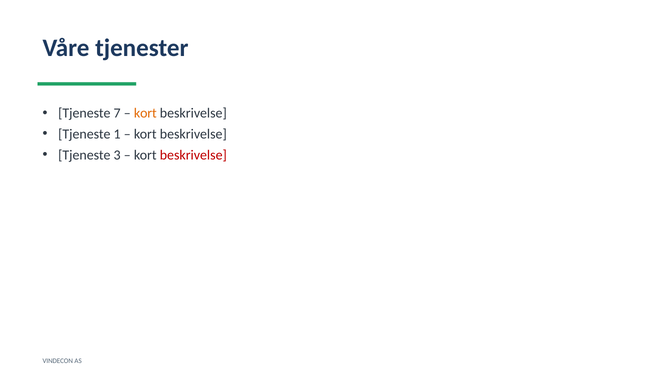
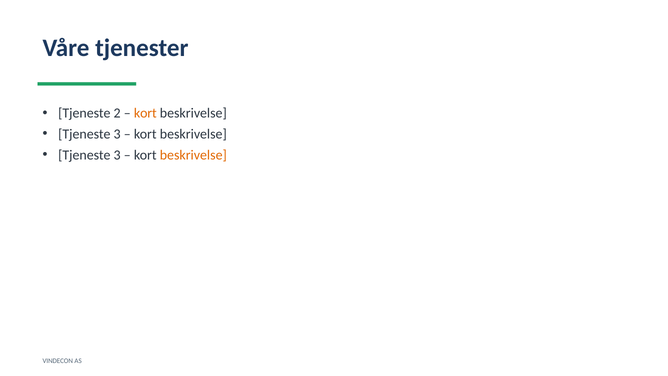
7: 7 -> 2 (117, 113)
1: 1 -> 3 (117, 134)
beskrivelse colour: red -> orange (193, 155)
